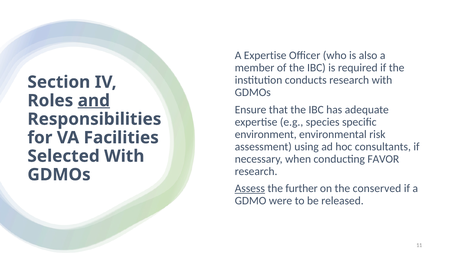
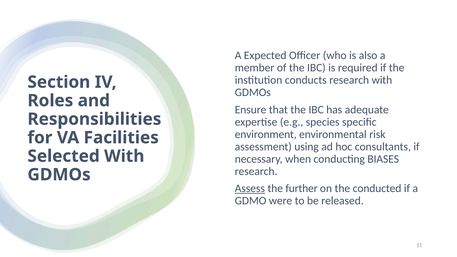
A Expertise: Expertise -> Expected (265, 56)
and underline: present -> none (94, 101)
FAVOR: FAVOR -> BIASES (383, 159)
conserved: conserved -> conducted (377, 188)
